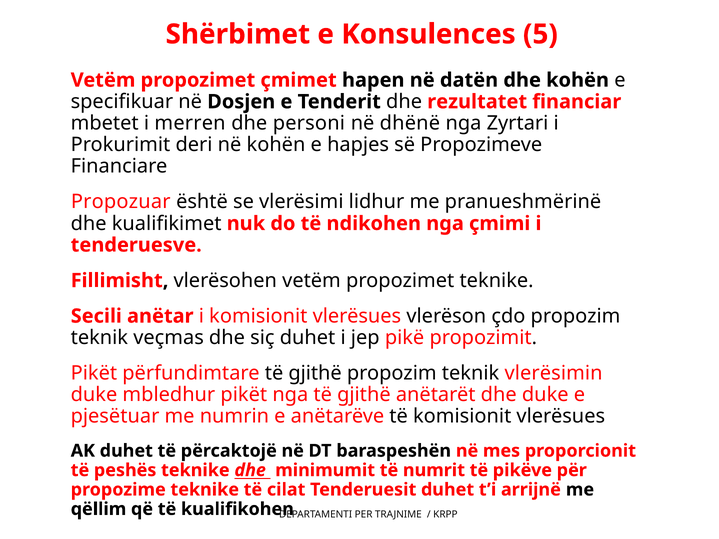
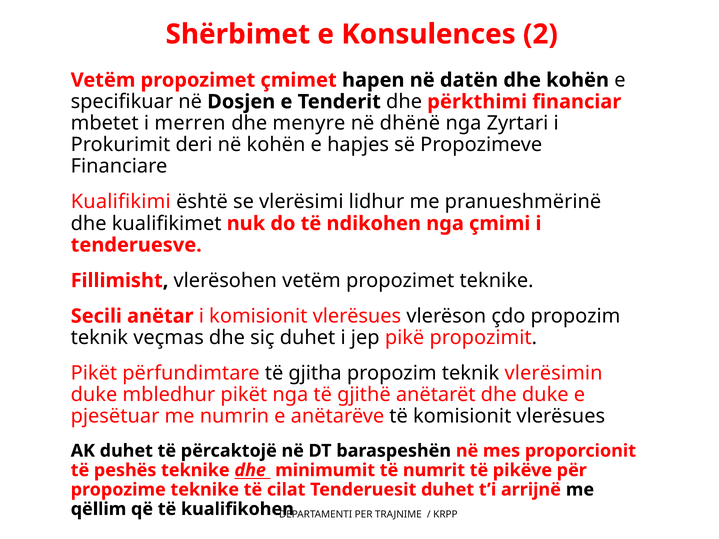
5: 5 -> 2 (540, 34)
rezultatet: rezultatet -> përkthimi (477, 102)
personi: personi -> menyre (309, 123)
Propozuar: Propozuar -> Kualifikimi (121, 202)
përfundimtare të gjithë: gjithë -> gjitha (315, 373)
